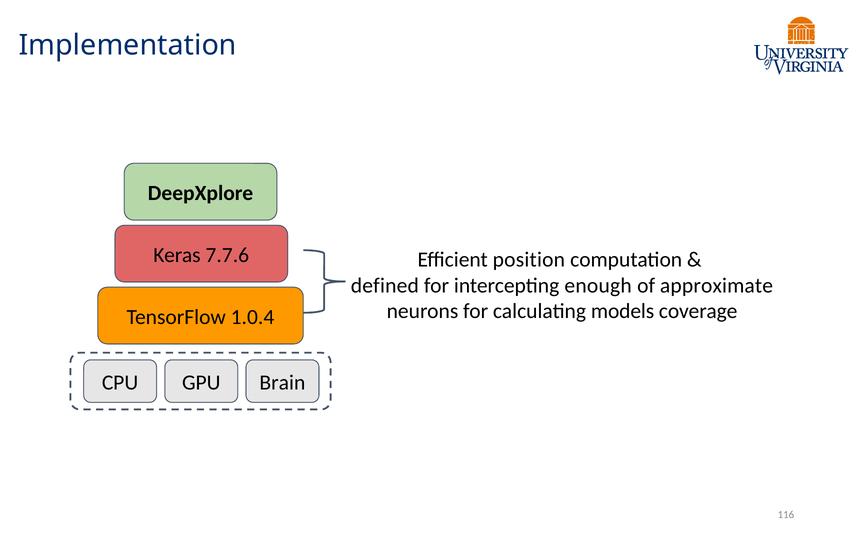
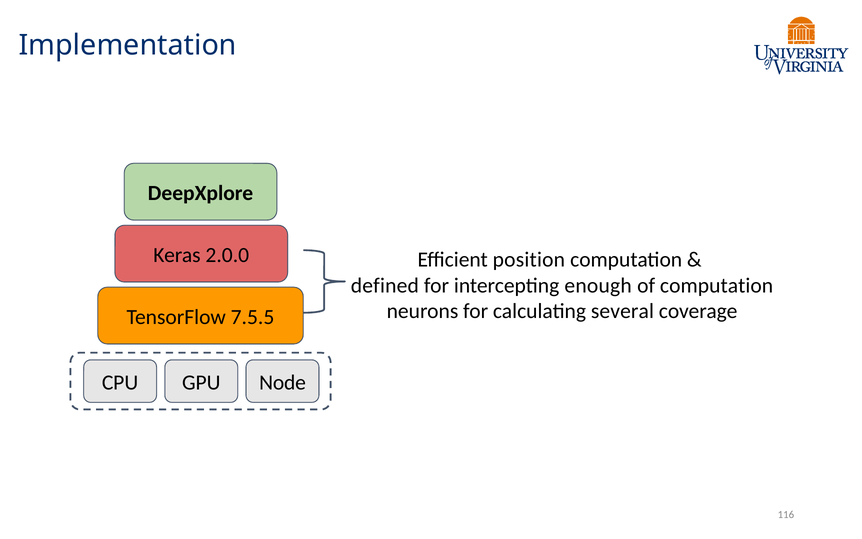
7.7.6: 7.7.6 -> 2.0.0 (227, 255)
of approximate: approximate -> computation (717, 285)
models: models -> several (622, 311)
1.0.4: 1.0.4 -> 7.5.5 (253, 317)
Brain: Brain -> Node (283, 382)
